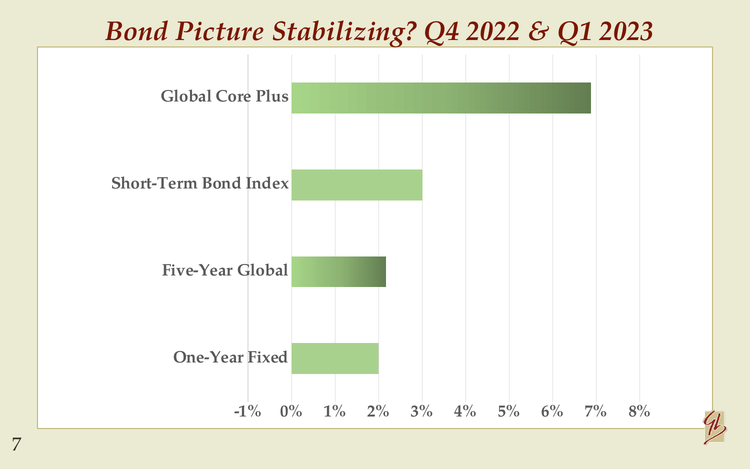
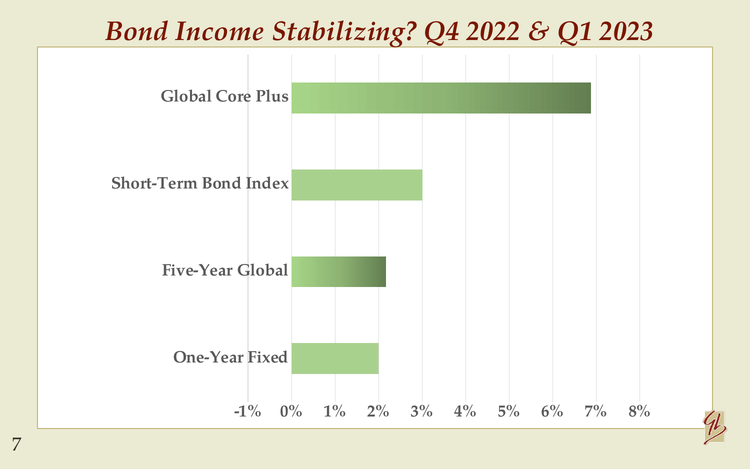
Picture: Picture -> Income (220, 31)
